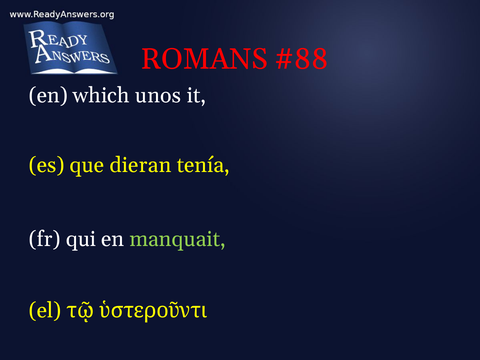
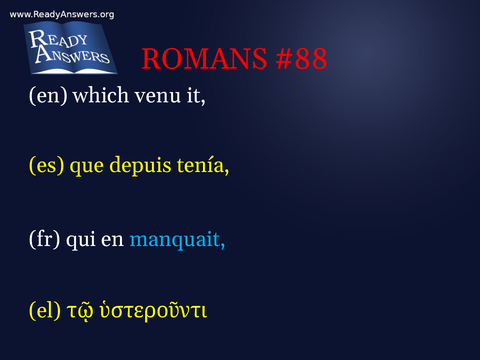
unos: unos -> venu (158, 96)
dieran: dieran -> depuis (140, 165)
manquait colour: light green -> light blue (178, 239)
